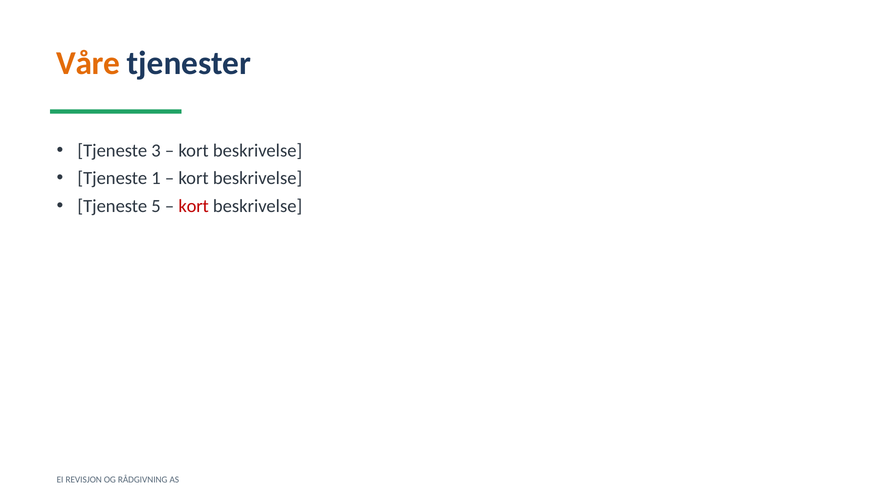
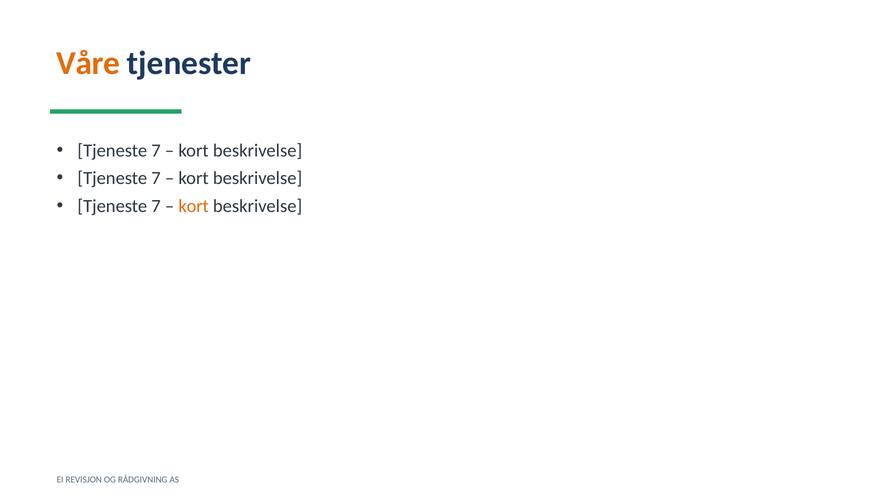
3: 3 -> 7 (156, 151)
1: 1 -> 7 (156, 179)
5: 5 -> 7 (156, 206)
kort colour: red -> orange (194, 206)
